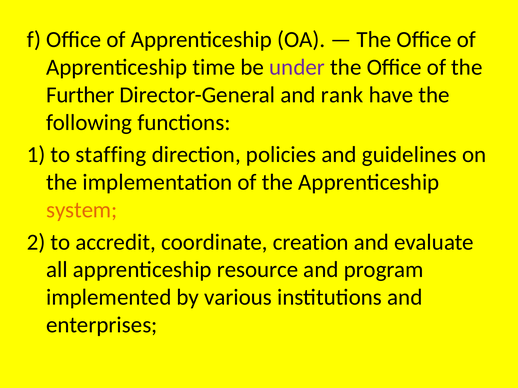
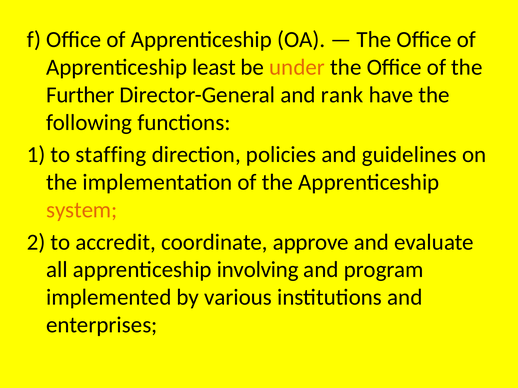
time: time -> least (214, 67)
under colour: purple -> orange (297, 67)
creation: creation -> approve (311, 242)
resource: resource -> involving (258, 270)
